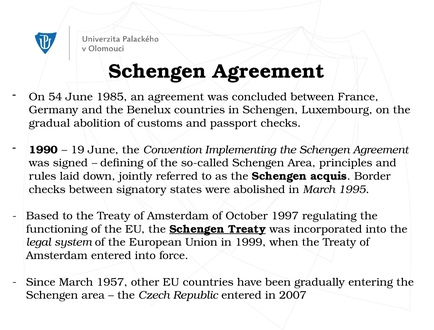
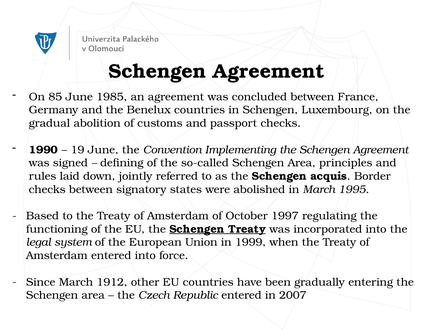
54: 54 -> 85 (55, 97)
1957: 1957 -> 1912 (112, 282)
